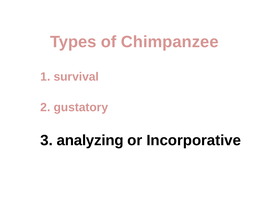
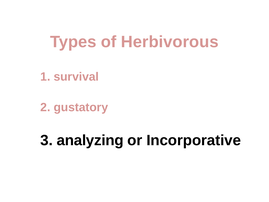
Chimpanzee: Chimpanzee -> Herbivorous (170, 42)
